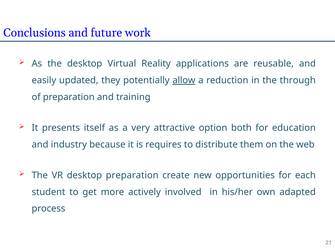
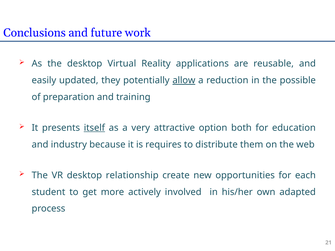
through: through -> possible (298, 80)
itself underline: none -> present (94, 128)
desktop preparation: preparation -> relationship (132, 175)
